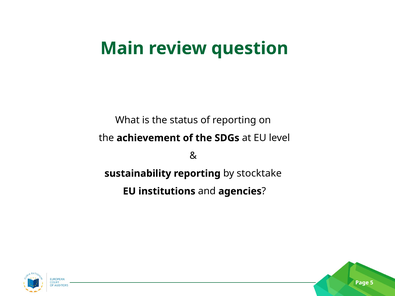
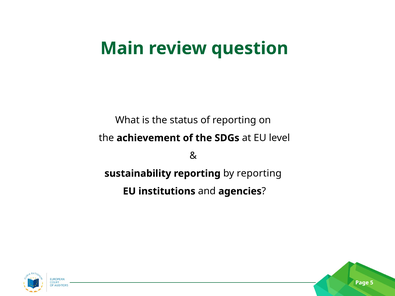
by stocktake: stocktake -> reporting (259, 174)
